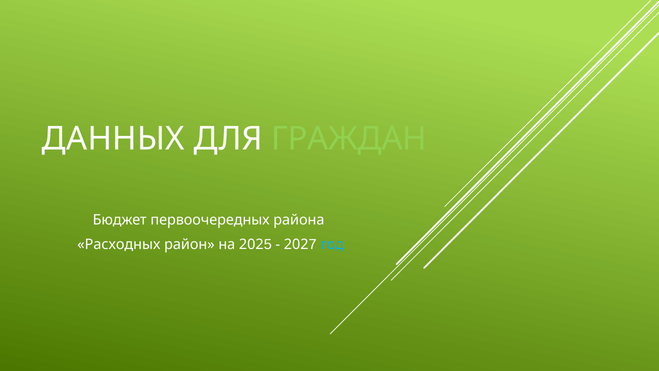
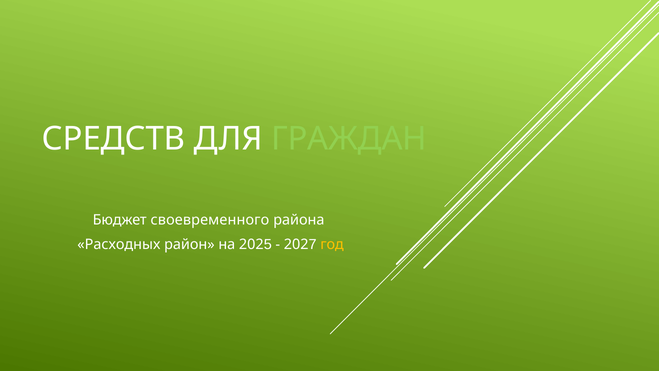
ДАННЫХ: ДАННЫХ -> СРЕДСТВ (114, 139)
первоочередных: первоочередных -> своевременного (210, 220)
год colour: light blue -> yellow (332, 244)
